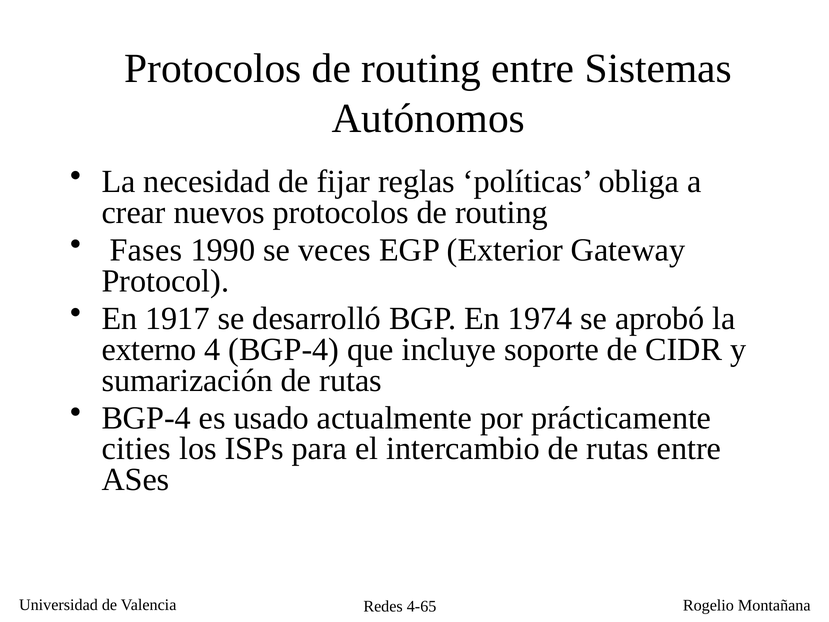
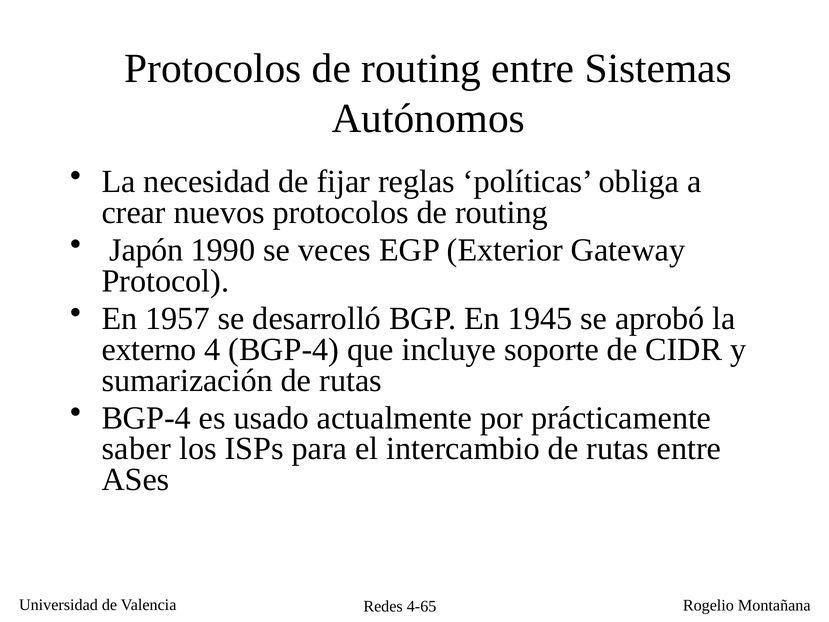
Fases: Fases -> Japón (146, 250)
1917: 1917 -> 1957 (177, 318)
1974: 1974 -> 1945 (540, 318)
cities: cities -> saber (136, 449)
